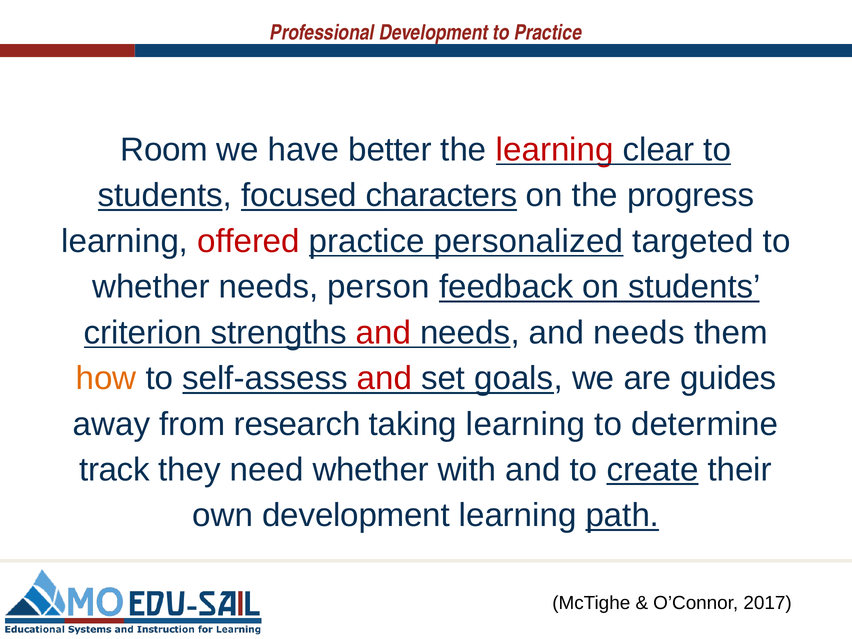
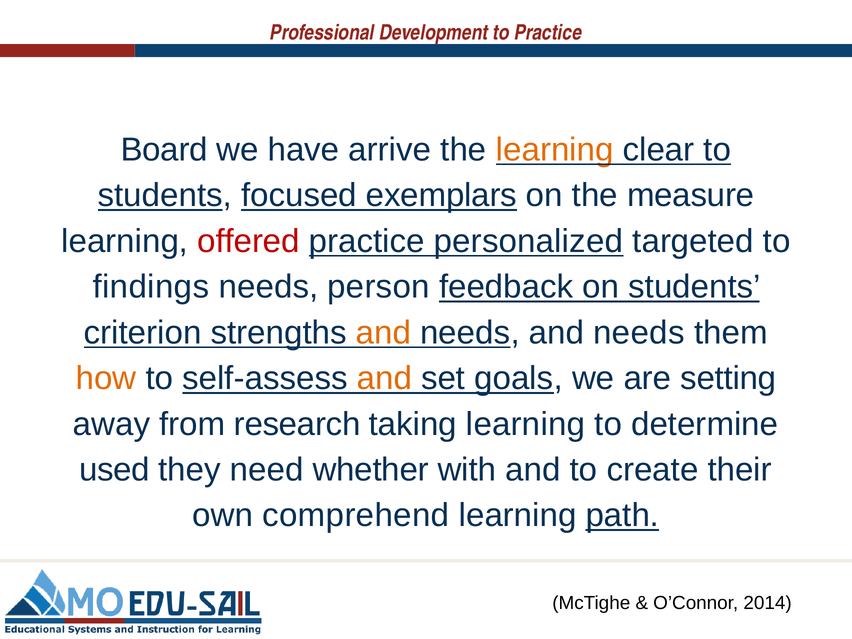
Room: Room -> Board (164, 150)
better: better -> arrive (390, 150)
learning colour: red -> orange (555, 150)
characters: characters -> exemplars (441, 196)
progress: progress -> measure (691, 196)
whether: whether -> findings (151, 287)
and colour: red -> orange (383, 333)
and colour: red -> orange (384, 378)
guides: guides -> setting (728, 378)
track: track -> used (114, 470)
create underline: present -> none (652, 470)
own development: development -> comprehend (356, 516)
2017: 2017 -> 2014 (768, 603)
